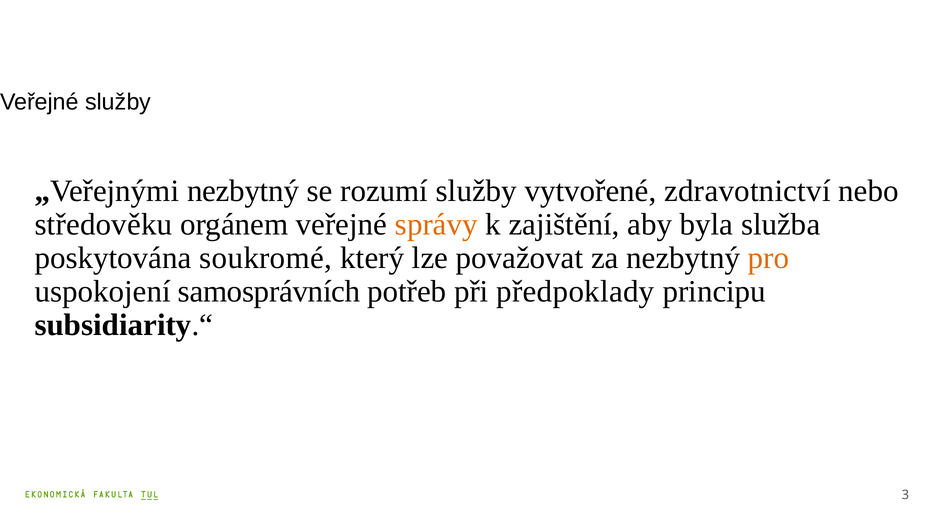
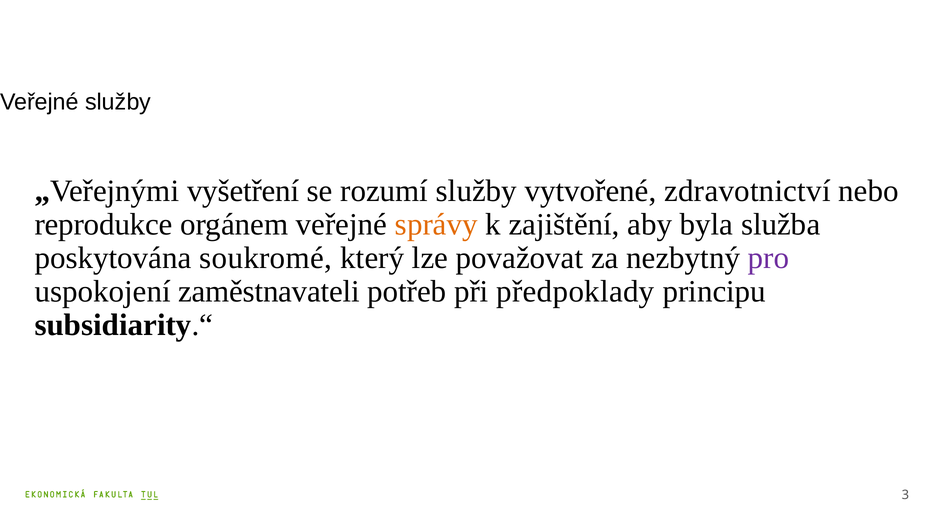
„Veřejnými nezbytný: nezbytný -> vyšetření (243, 191)
středověku: středověku -> reprodukce (104, 224)
pro colour: orange -> purple (769, 258)
samosprávních: samosprávních -> zaměstnavateli (269, 291)
